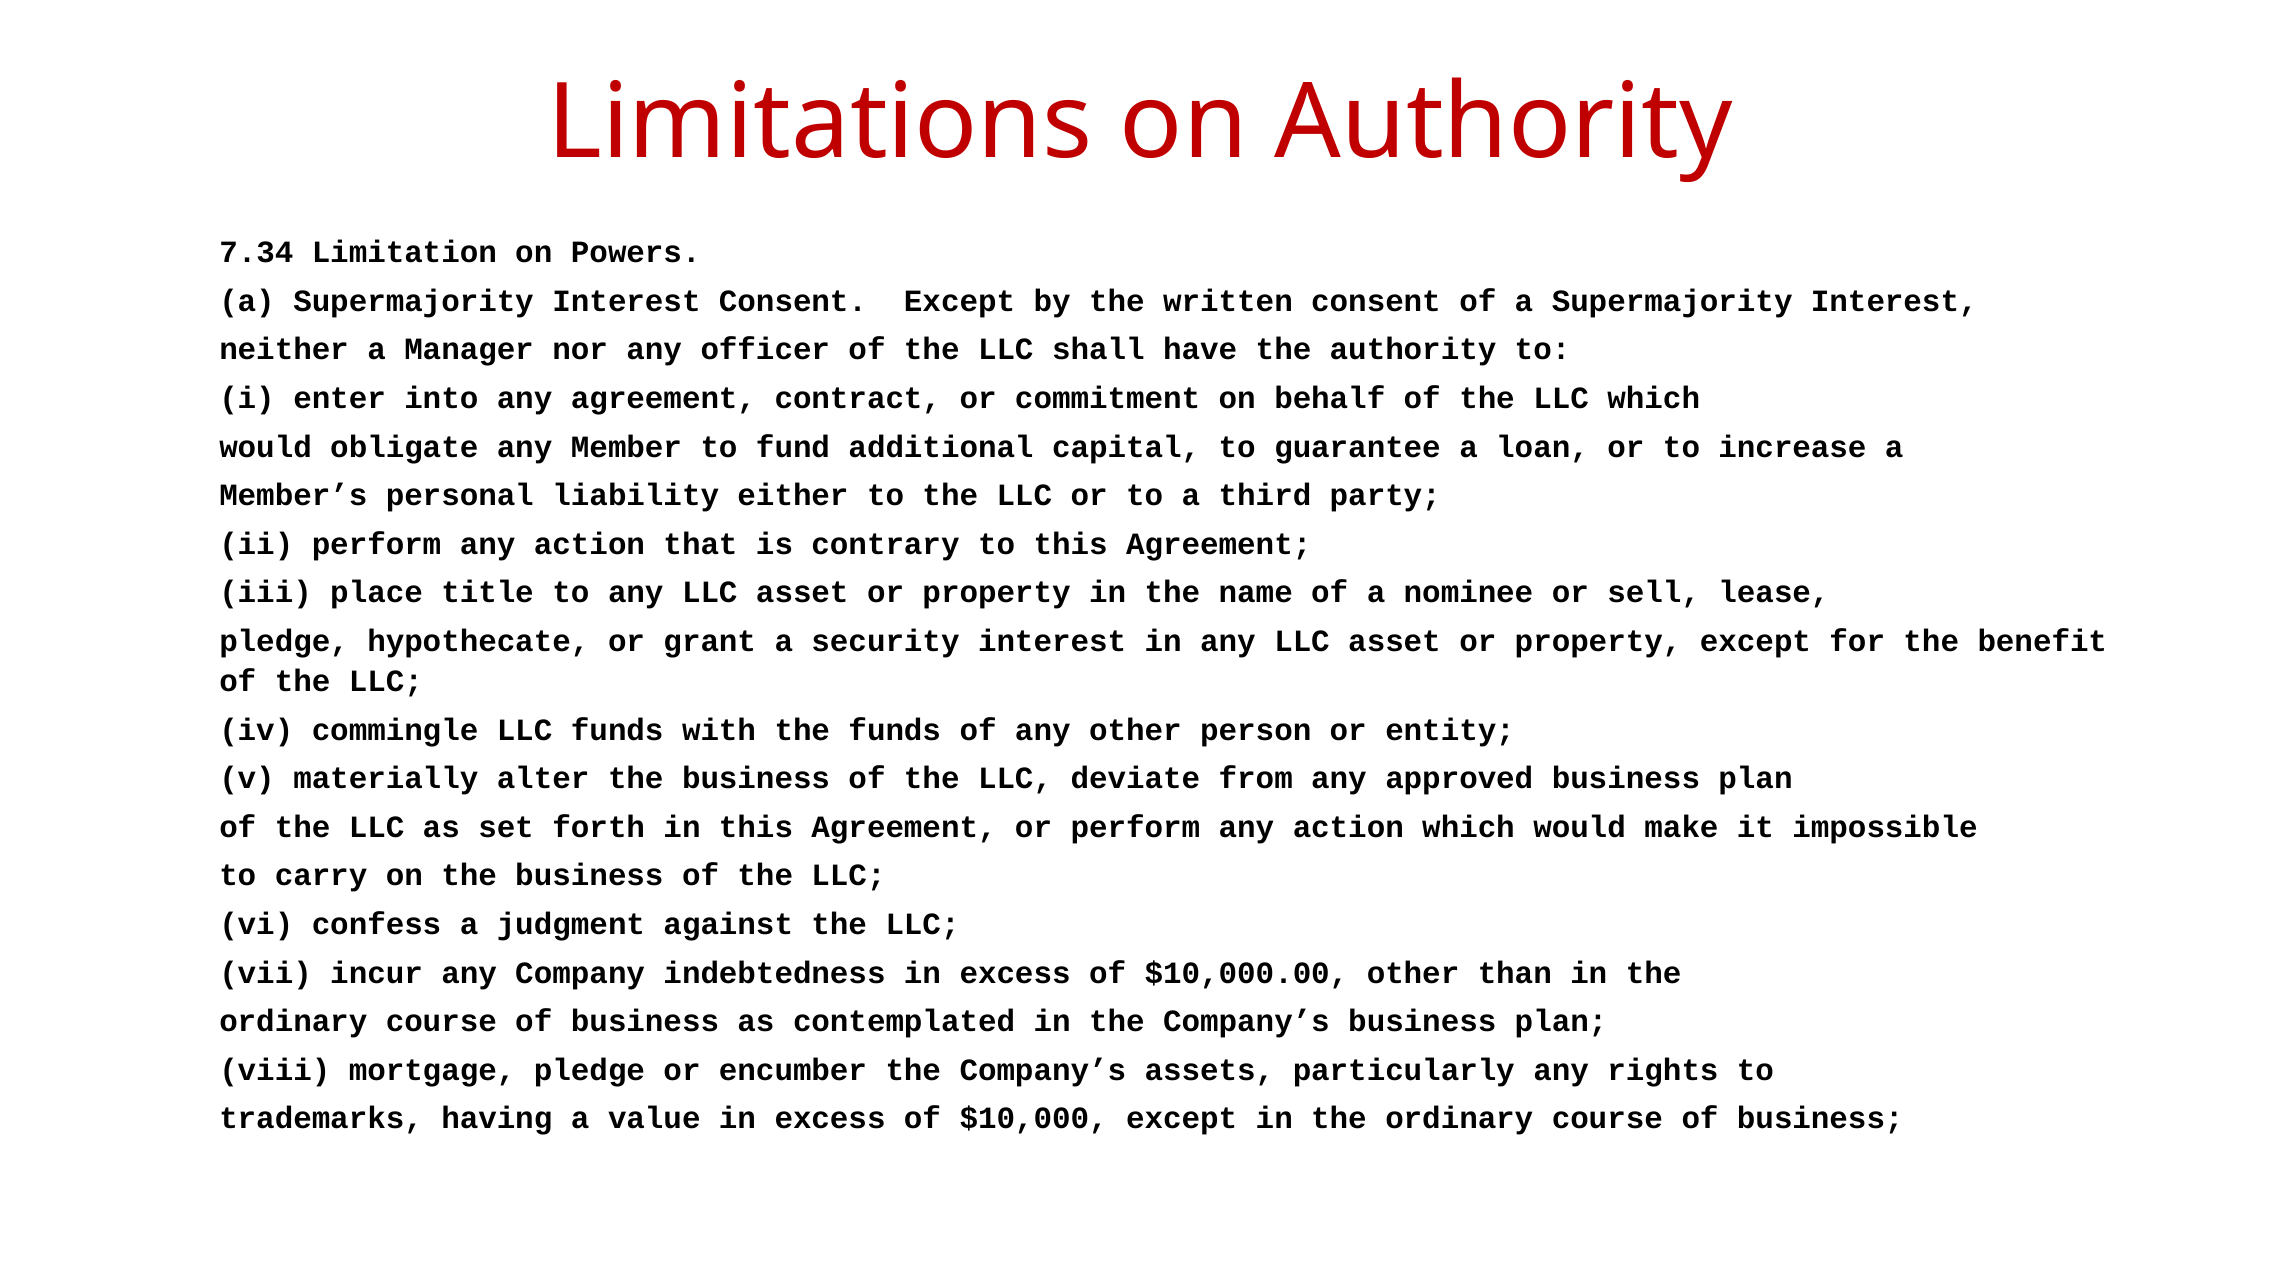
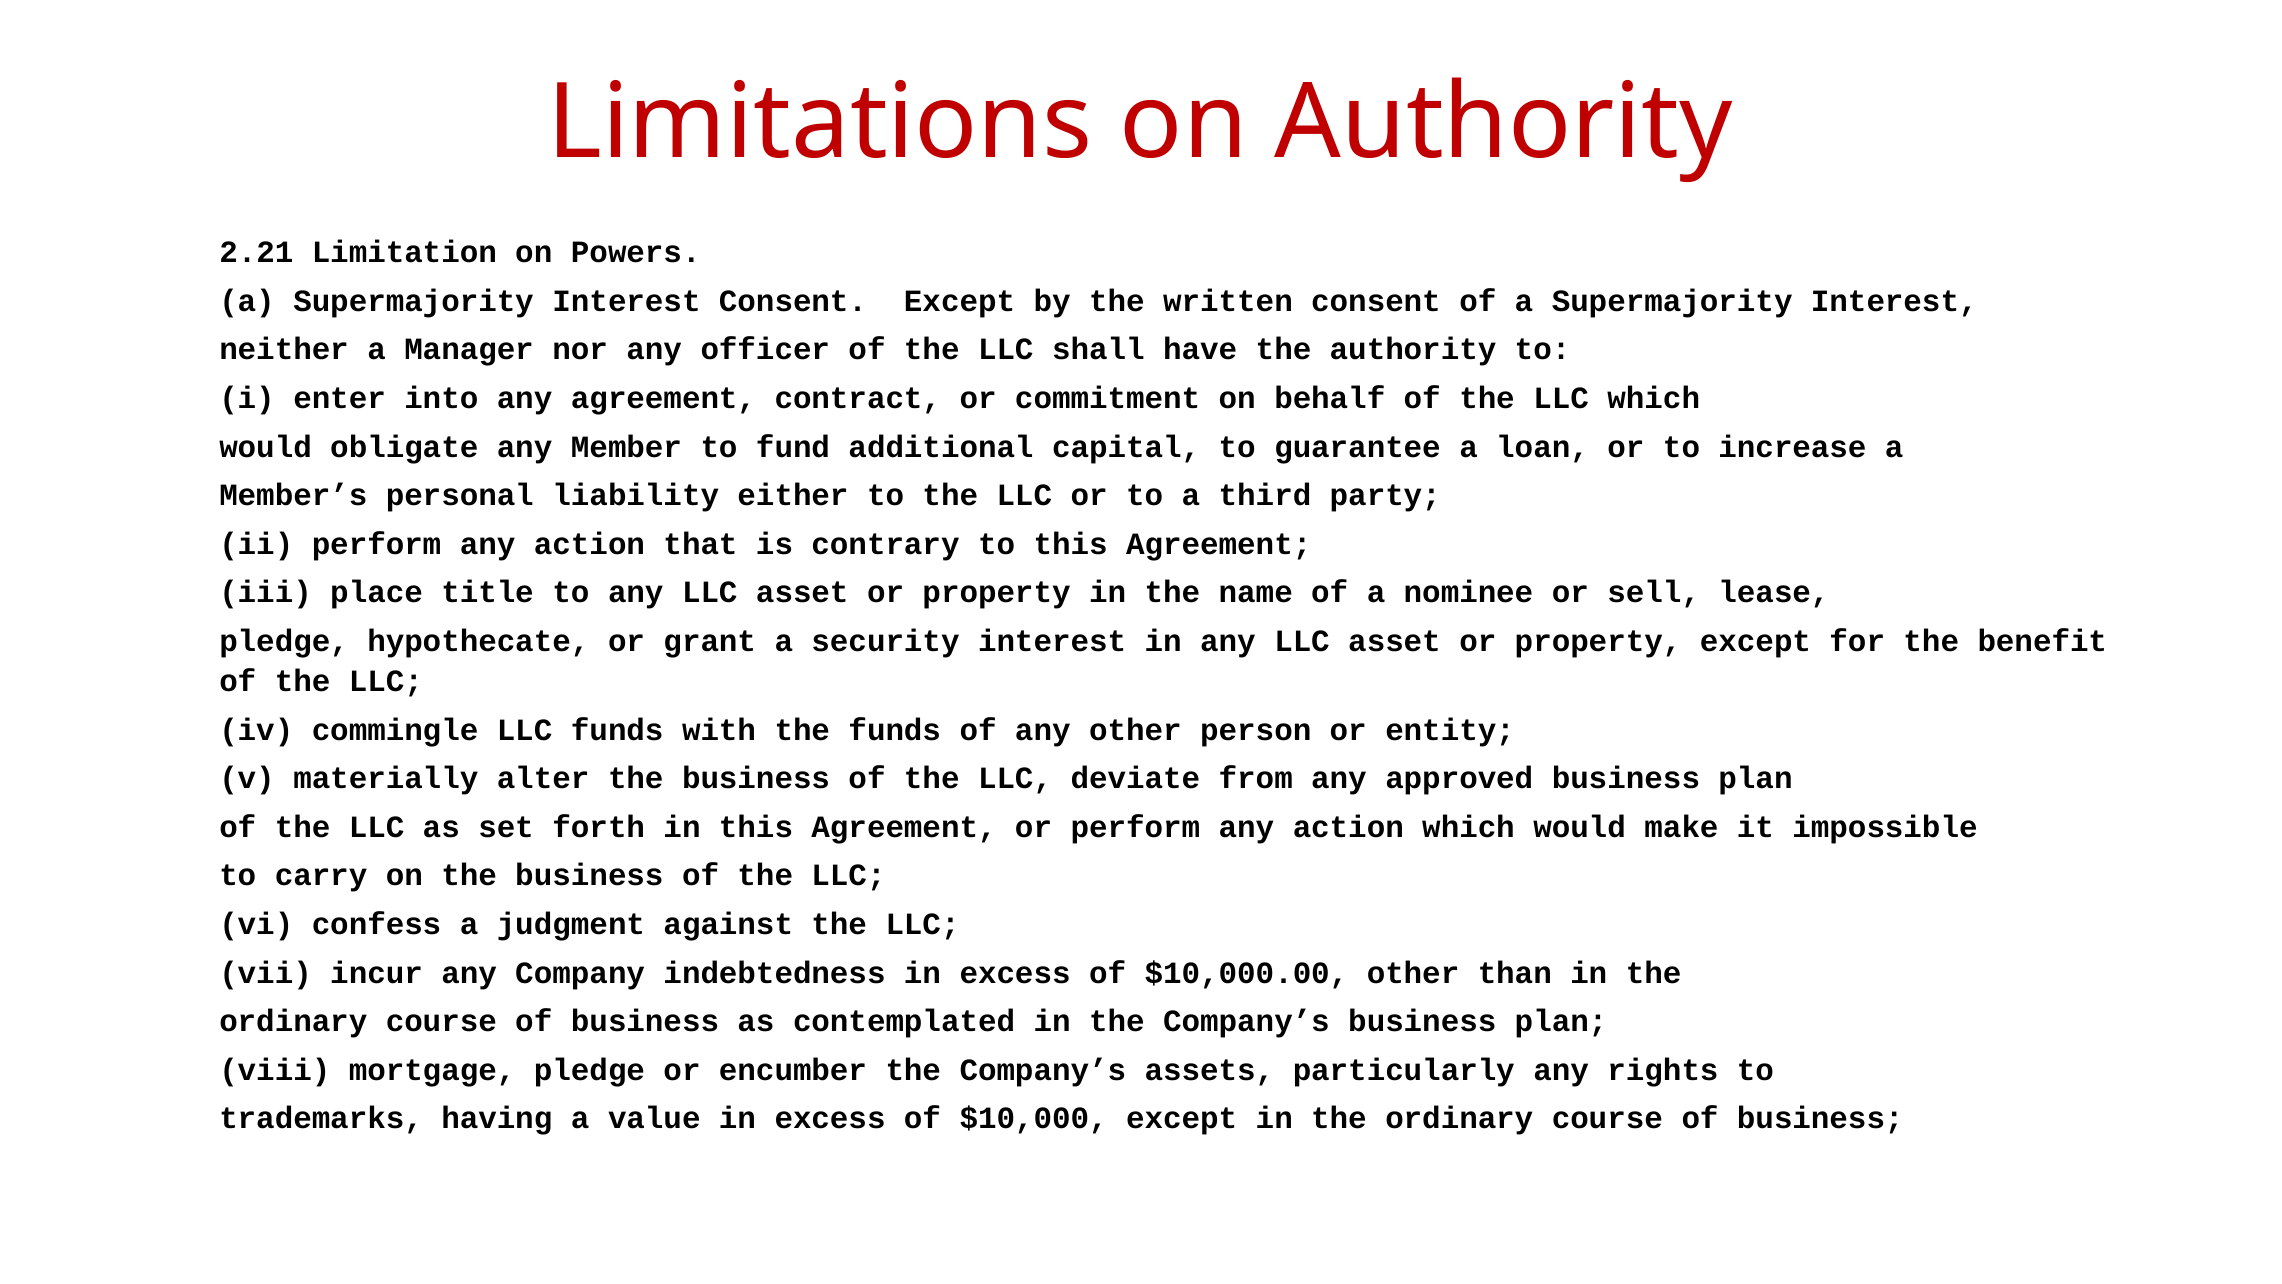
7.34: 7.34 -> 2.21 (256, 252)
